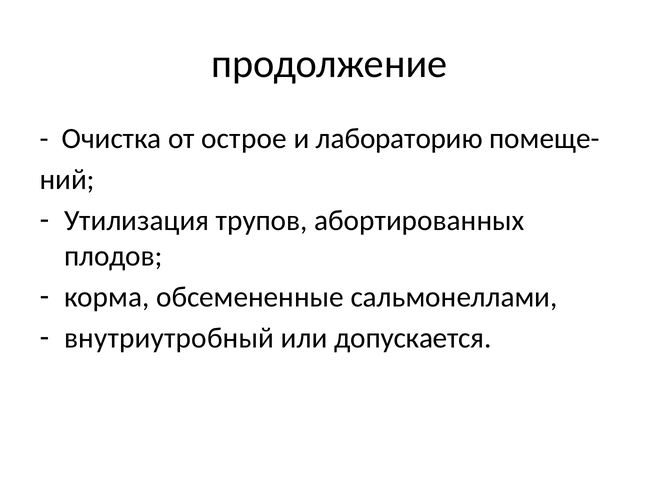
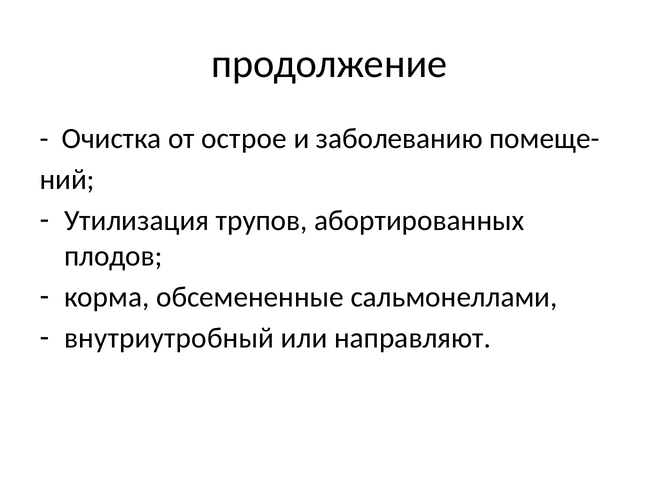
лабораторию: лабораторию -> заболеванию (399, 138)
допускается: допускается -> направляют (413, 337)
